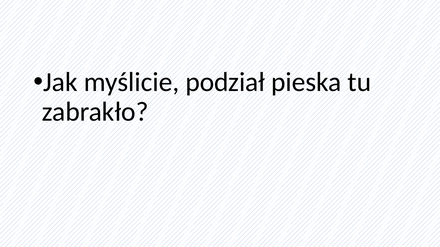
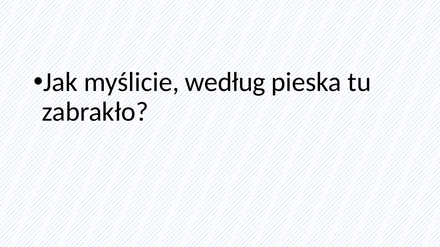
podział: podział -> według (225, 82)
